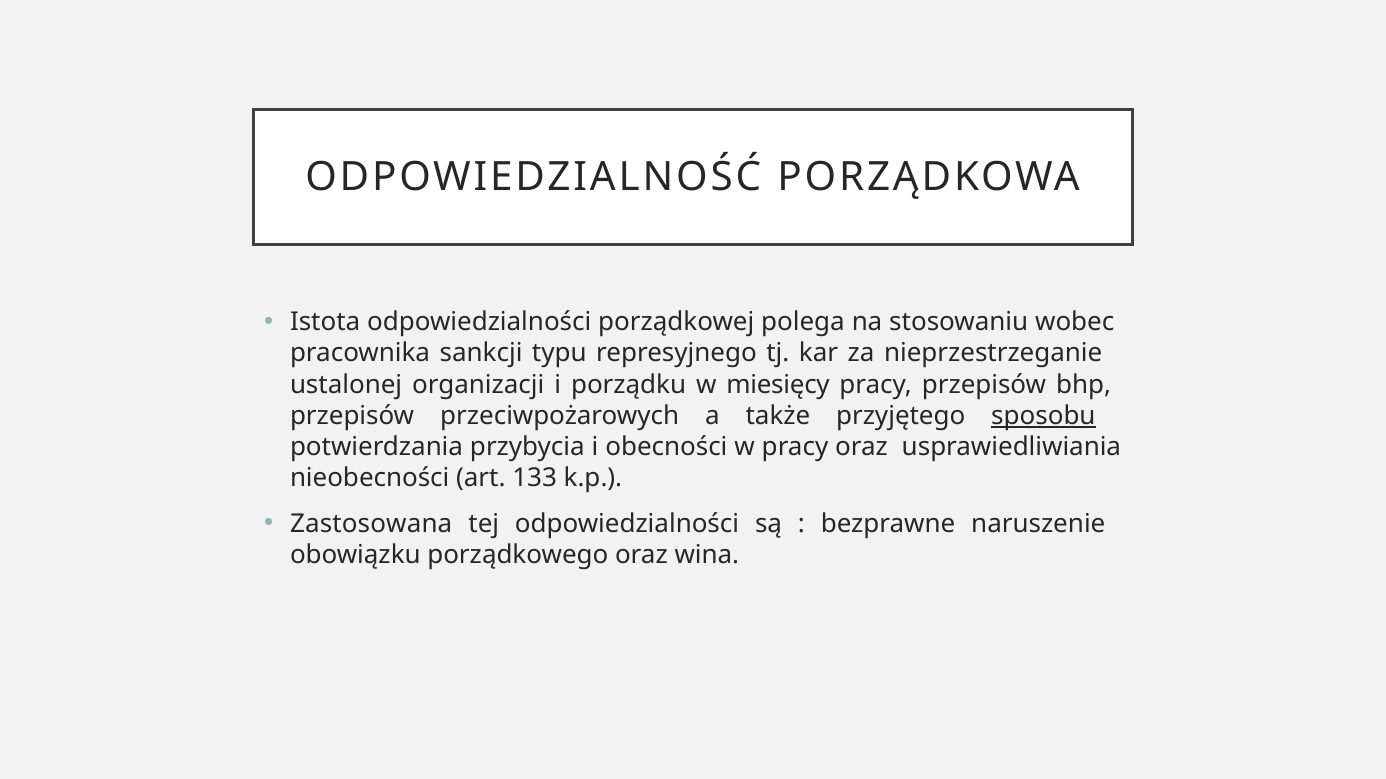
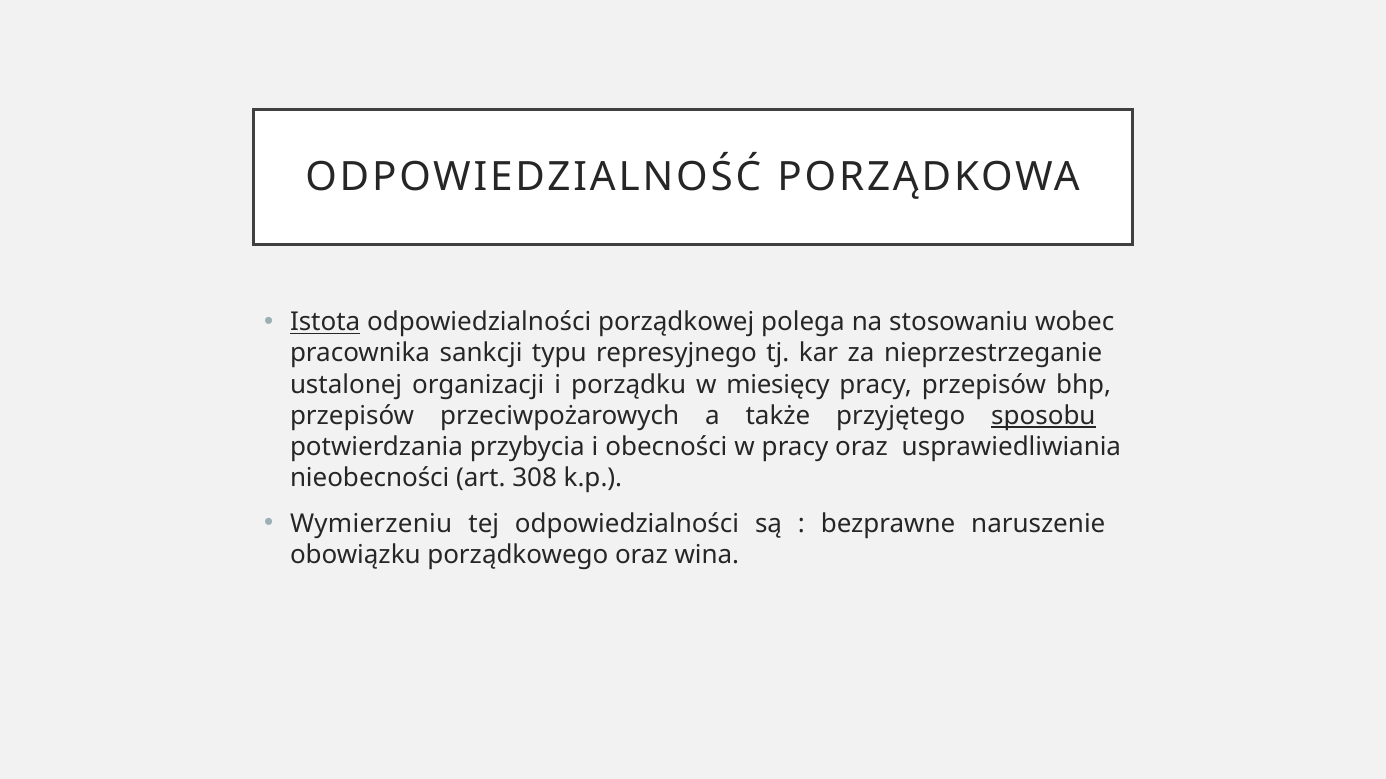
Istota underline: none -> present (325, 323)
133: 133 -> 308 (535, 478)
Zastosowana: Zastosowana -> Wymierzeniu (371, 524)
